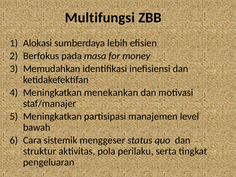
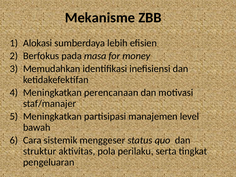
Multifungsi: Multifungsi -> Mekanisme (100, 18)
menekankan: menekankan -> perencanaan (111, 93)
